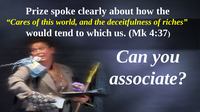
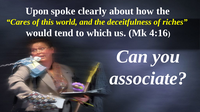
Prize: Prize -> Upon (37, 11)
4:37: 4:37 -> 4:16 (159, 33)
